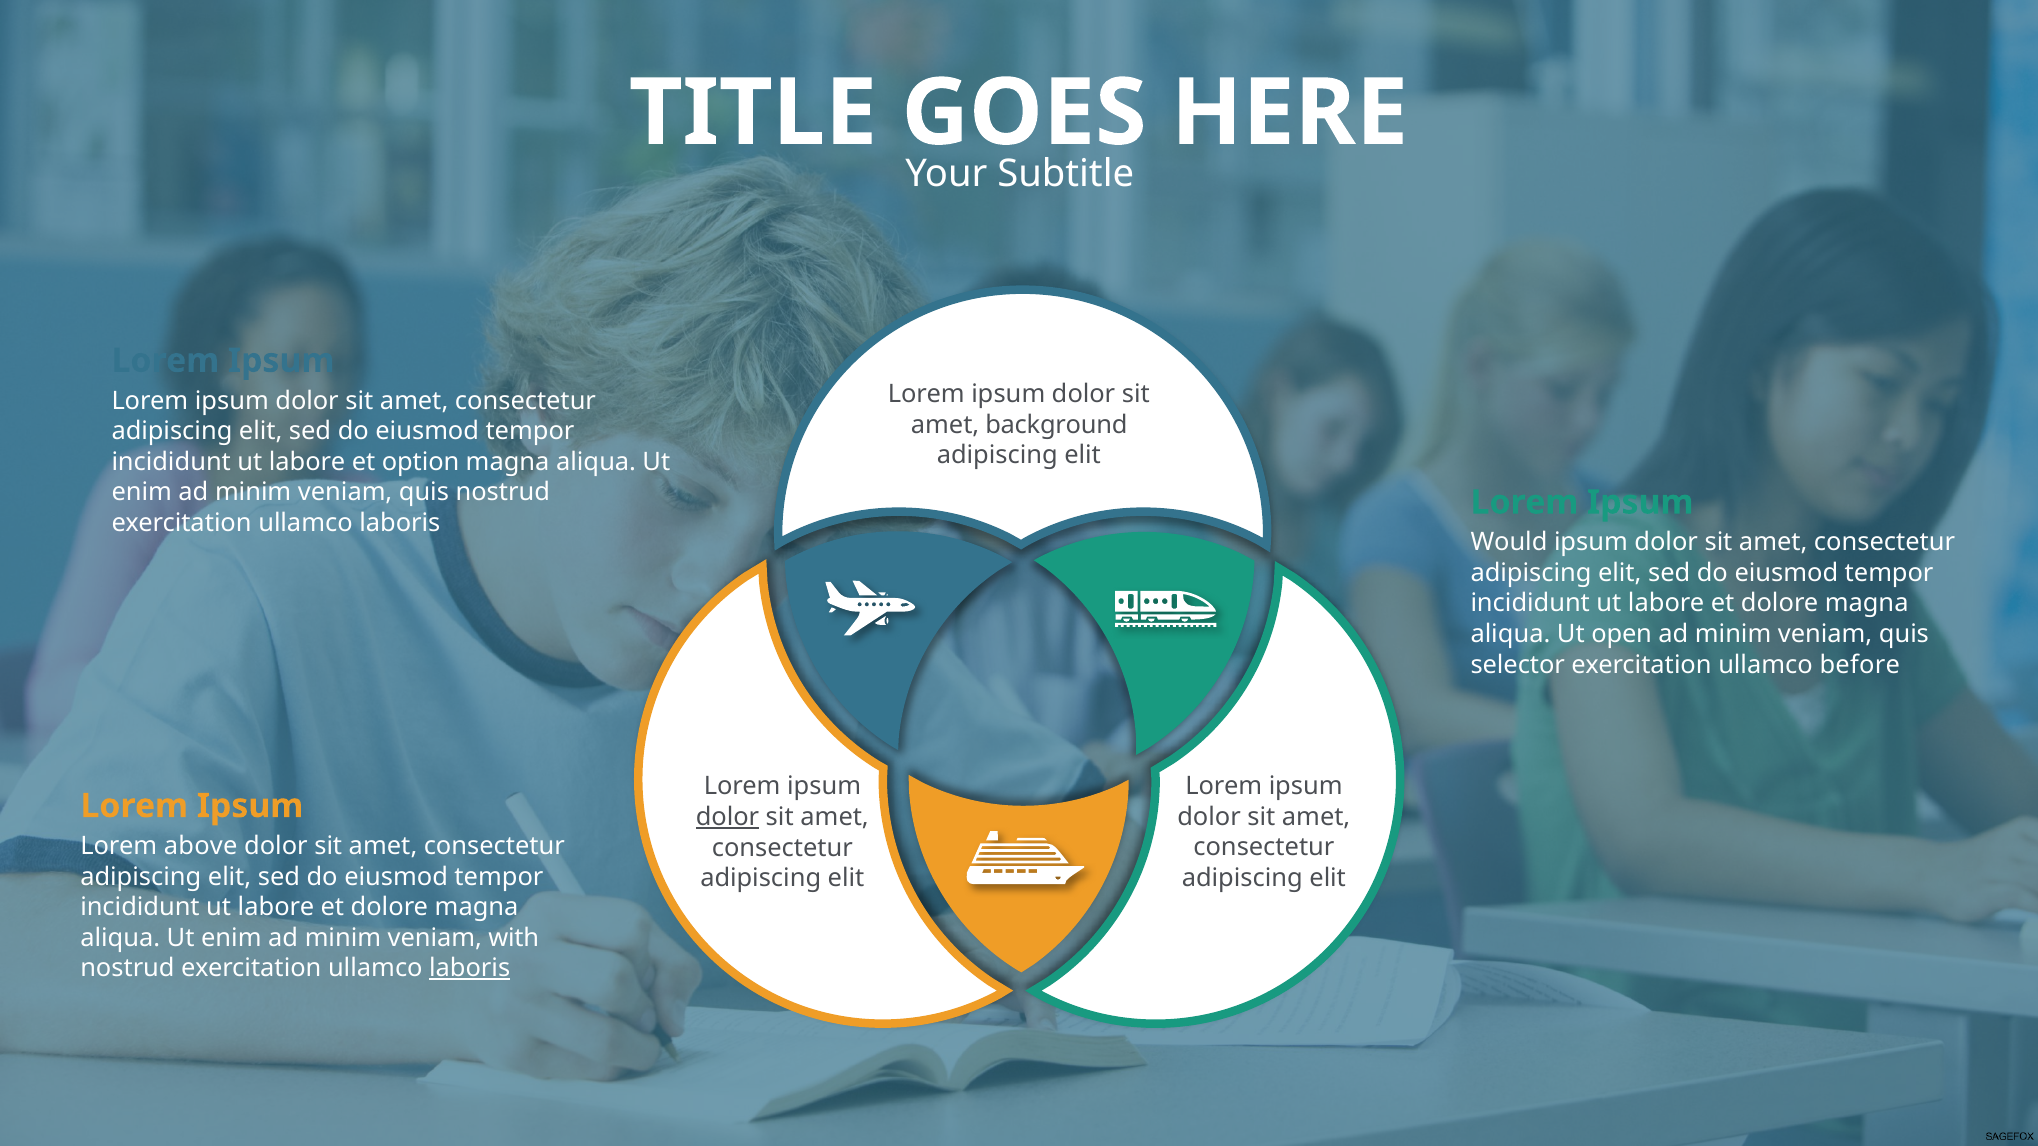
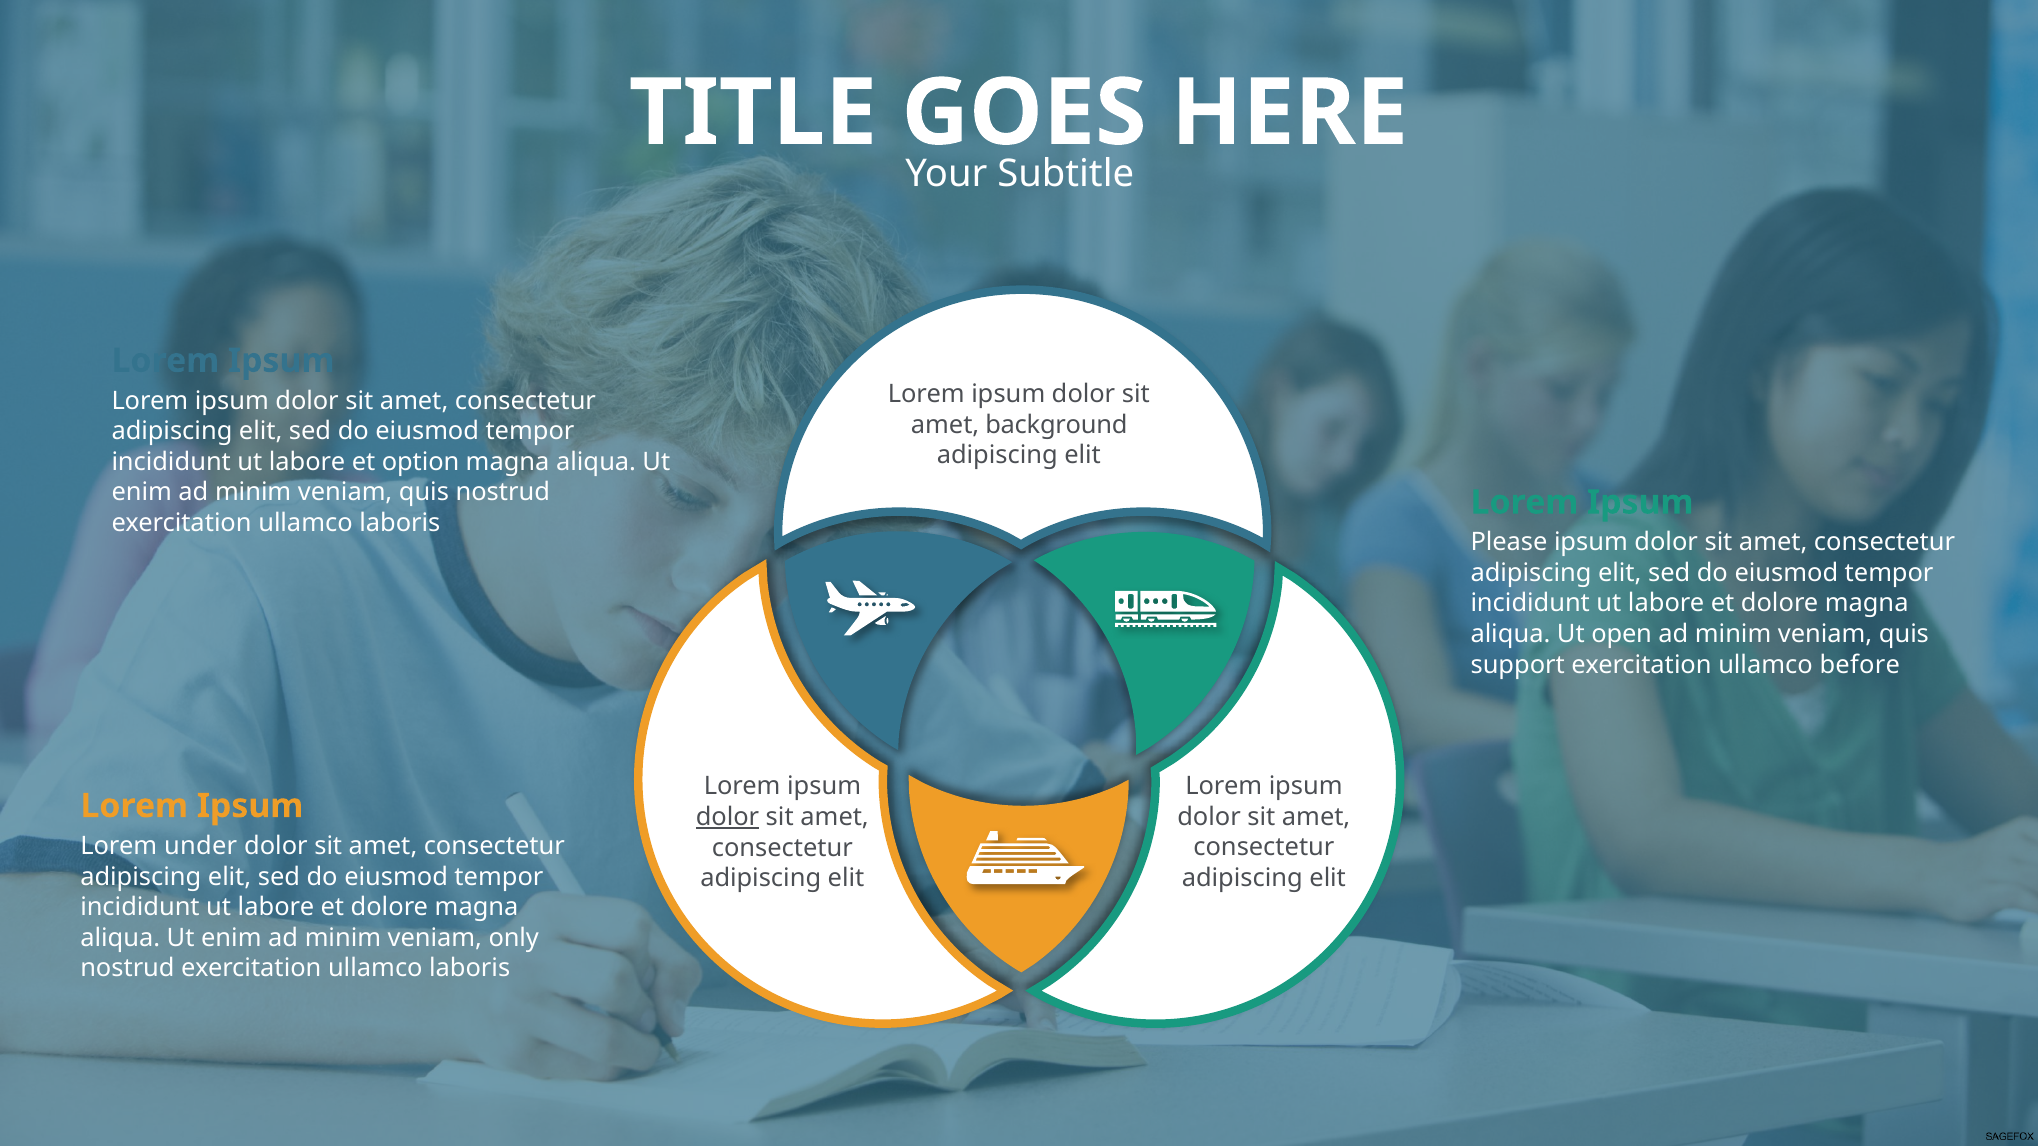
Would: Would -> Please (1509, 543)
selector: selector -> support (1518, 665)
above: above -> under (201, 846)
with: with -> only (514, 938)
laboris underline: present -> none (470, 969)
